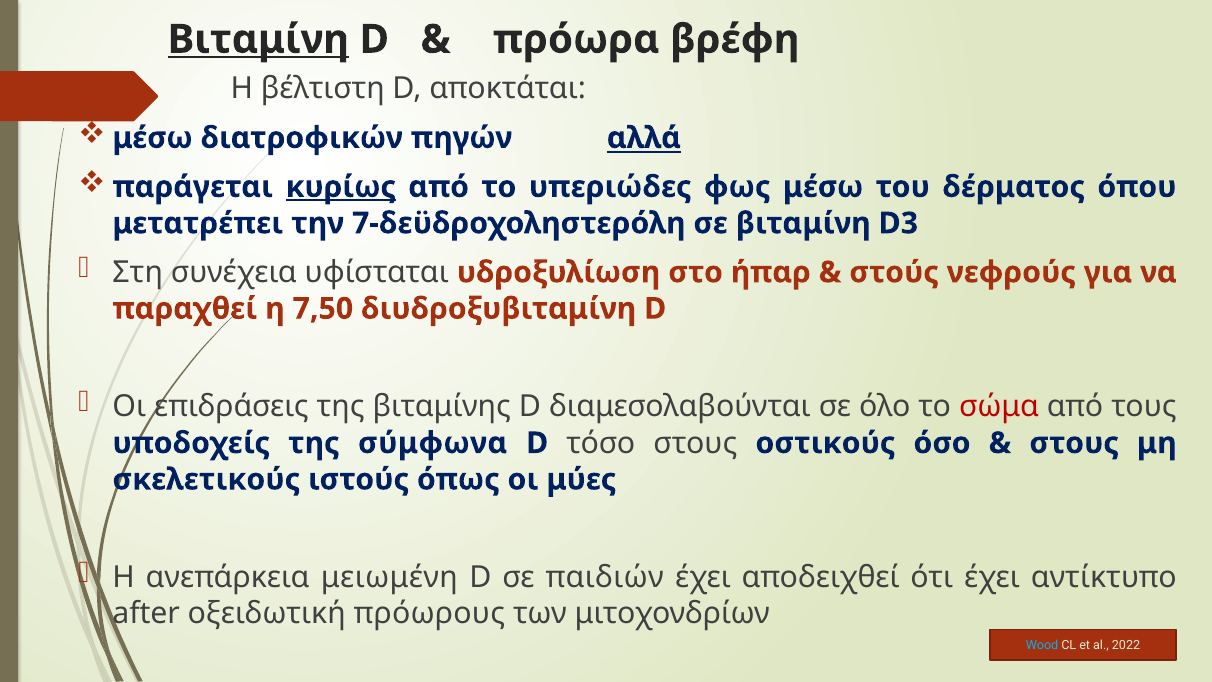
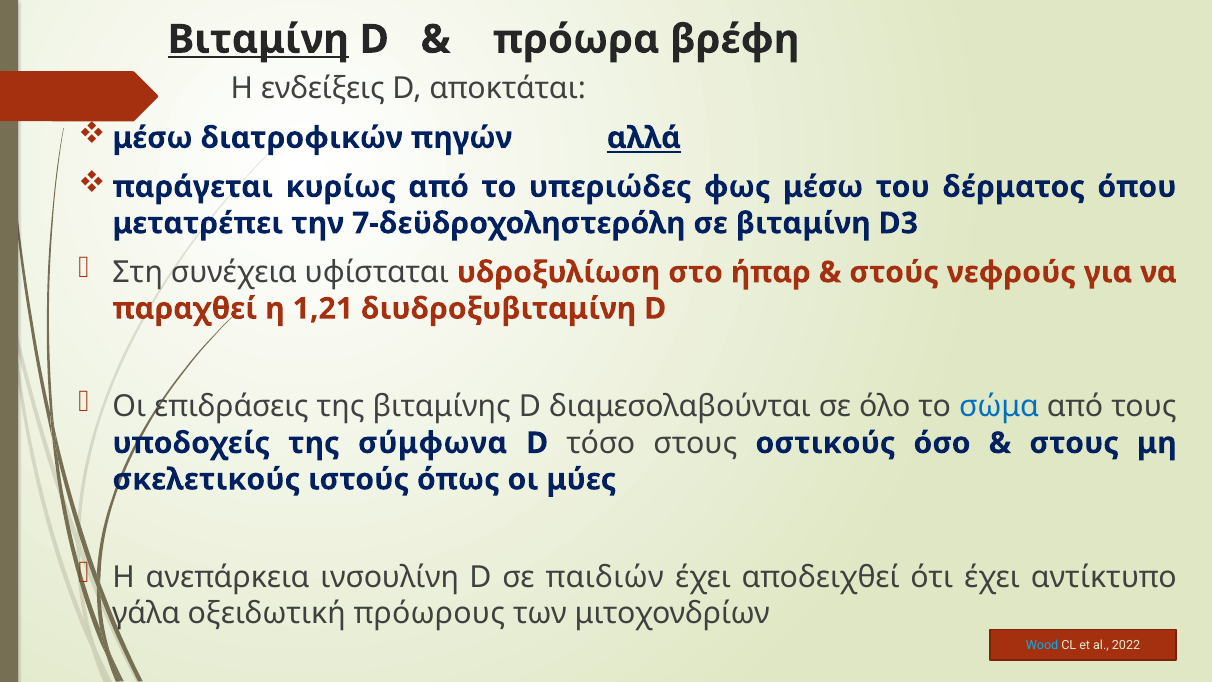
βέλτιστη: βέλτιστη -> ενδείξεις (323, 89)
κυρίως underline: present -> none (341, 187)
7,50: 7,50 -> 1,21 (323, 309)
σώμα colour: red -> blue (999, 407)
μειωμένη: μειωμένη -> ινσουλίνη (390, 577)
after: after -> γάλα (146, 614)
